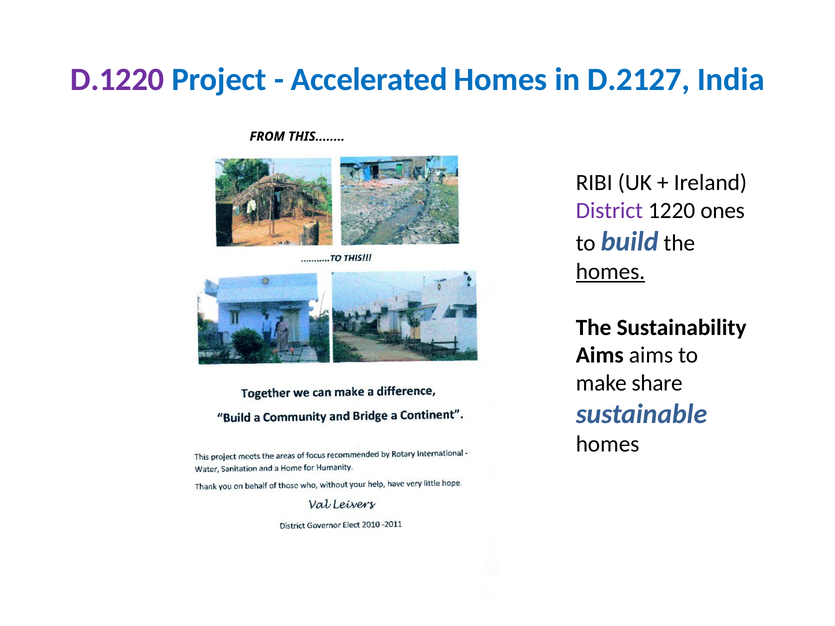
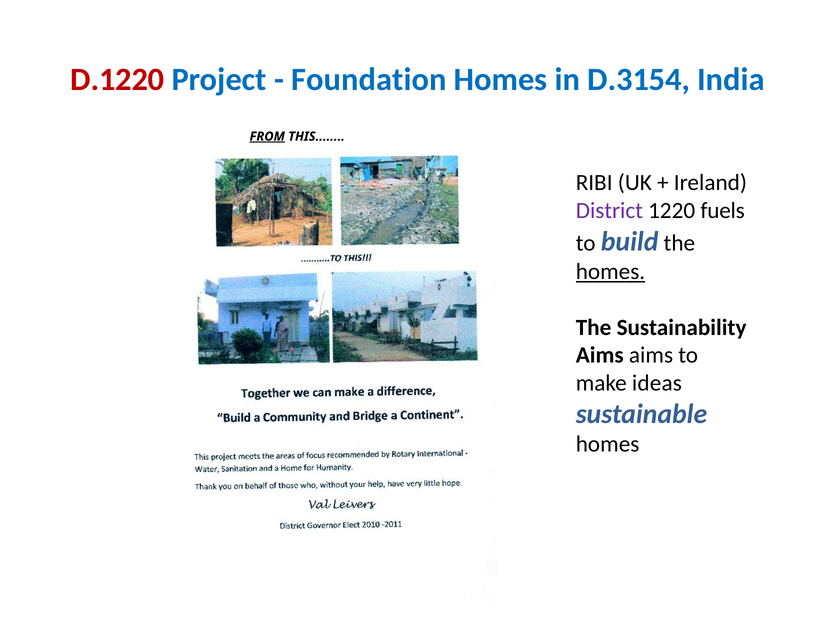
D.1220 colour: purple -> red (117, 79)
Accelerated: Accelerated -> Foundation (369, 79)
D.2127: D.2127 -> D.3154 (639, 79)
FROM underline: none -> present (267, 137)
ones: ones -> fuels (723, 211)
share: share -> ideas (657, 383)
